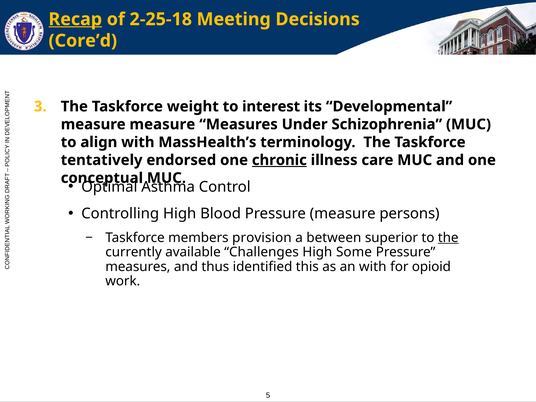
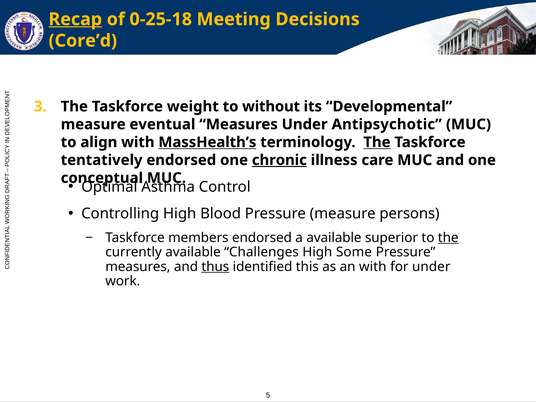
2-25-18: 2-25-18 -> 0-25-18 (161, 19)
interest: interest -> without (271, 106)
measure measure: measure -> eventual (162, 124)
Schizophrenia: Schizophrenia -> Antipsychotic (387, 124)
MassHealth’s underline: none -> present (207, 142)
The underline: none -> present (377, 142)
members provision: provision -> endorsed (262, 238)
a between: between -> available (334, 238)
thus underline: none -> present (215, 267)
for opioid: opioid -> under (431, 267)
